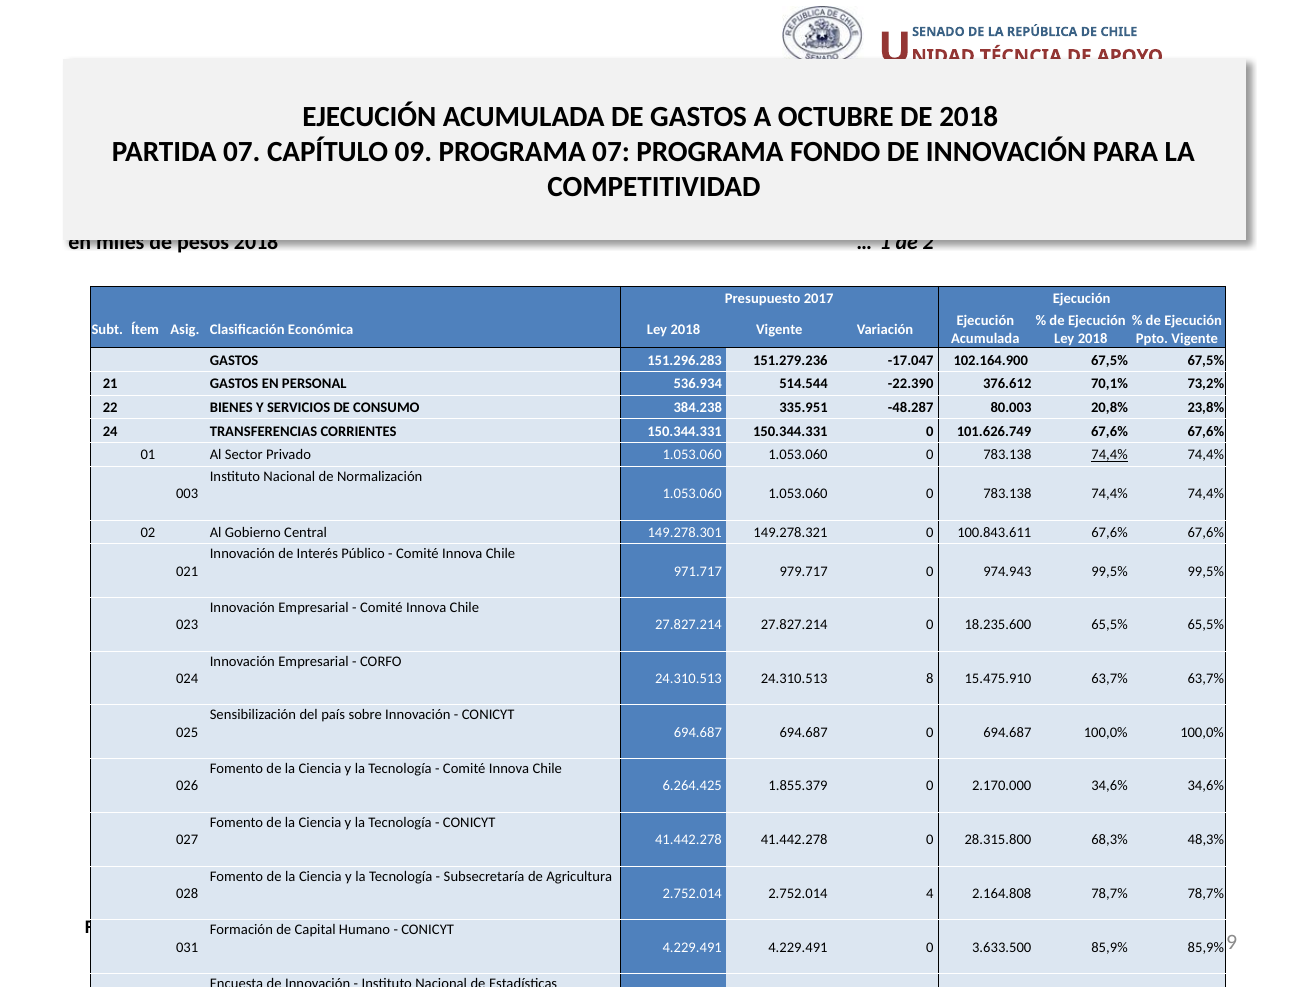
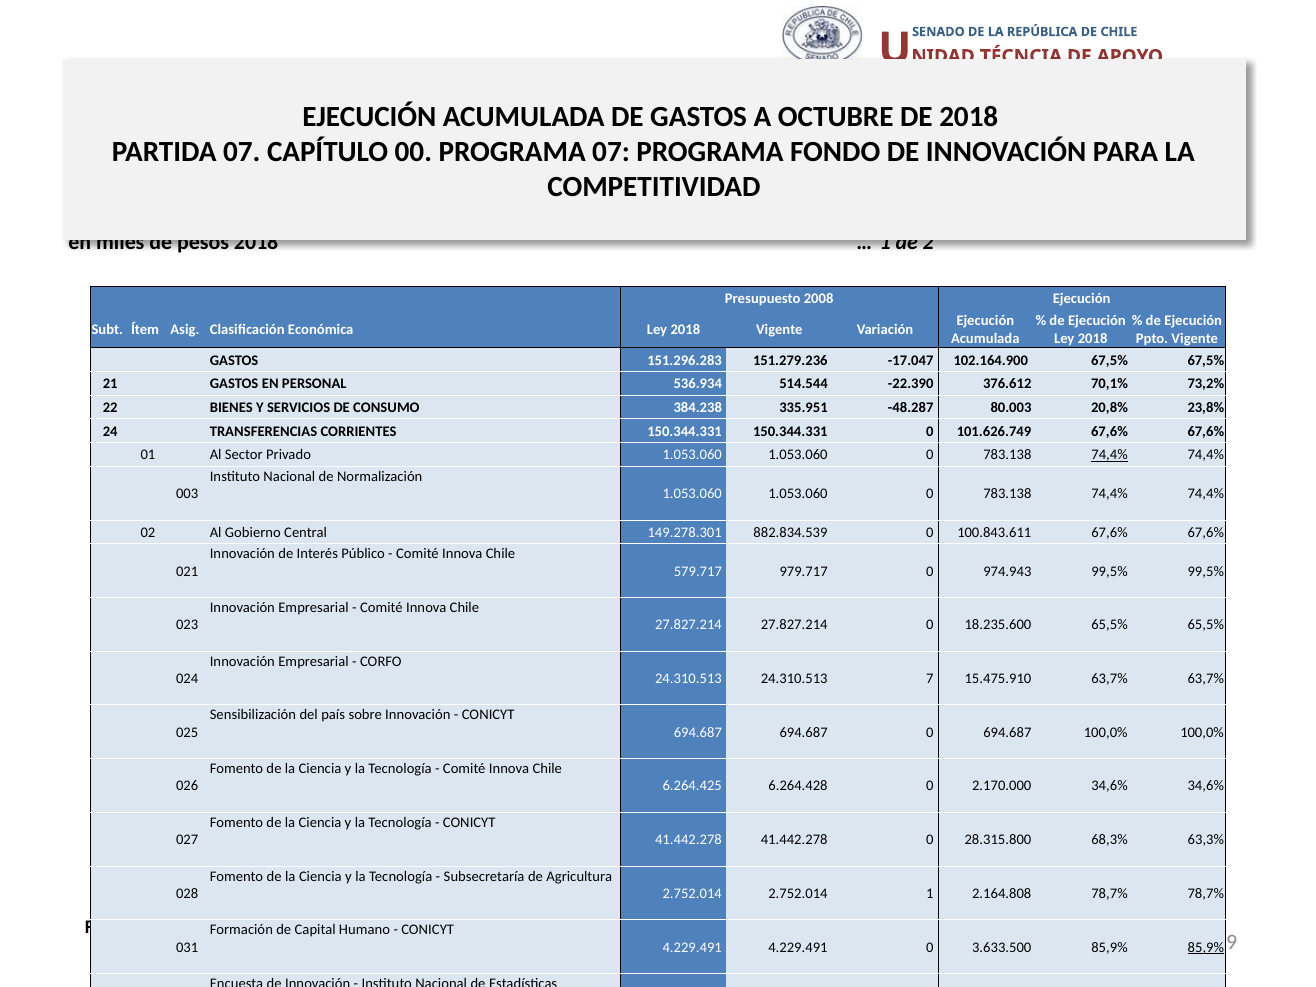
09: 09 -> 00 (413, 152)
2017: 2017 -> 2008 (819, 299)
149.278.321: 149.278.321 -> 882.834.539 (791, 533)
971.717: 971.717 -> 579.717 (698, 571)
8: 8 -> 7 (930, 679)
1.855.379: 1.855.379 -> 6.264.428 (798, 786)
48,3%: 48,3% -> 63,3% (1206, 840)
2.752.014 4: 4 -> 1 (930, 894)
85,9% underline: none -> present (1206, 947)
